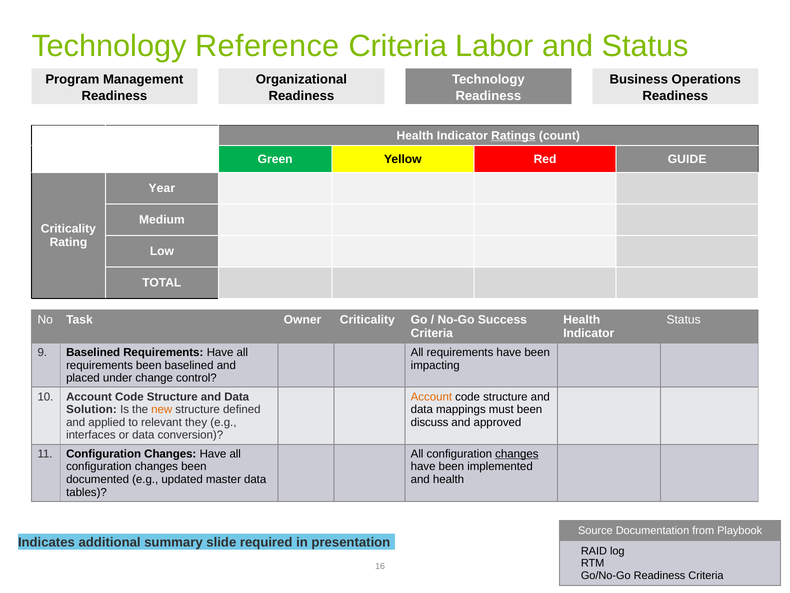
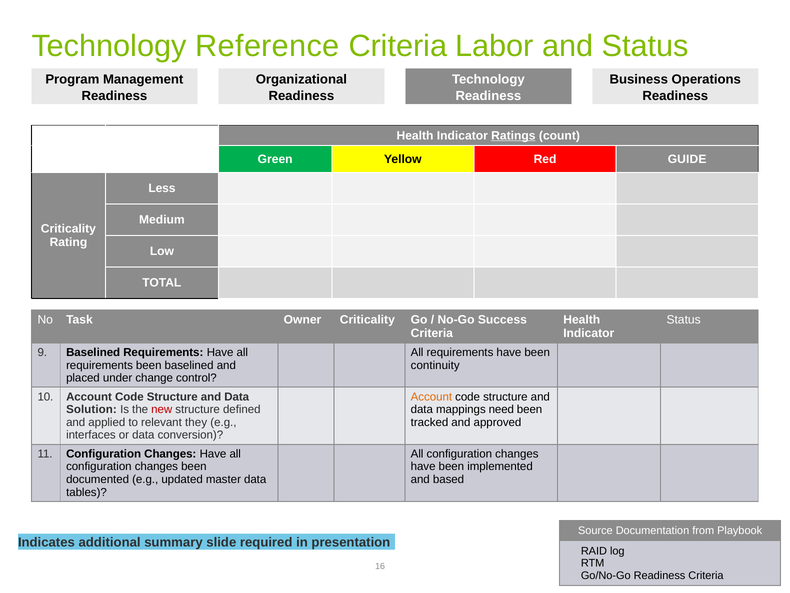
Year: Year -> Less (162, 188)
impacting: impacting -> continuity (435, 365)
new colour: orange -> red (162, 409)
must: must -> need (501, 409)
discuss: discuss -> tracked (430, 422)
changes underline: present -> none (517, 454)
and health: health -> based (449, 479)
